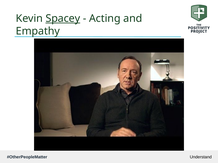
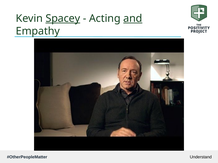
and underline: none -> present (133, 18)
